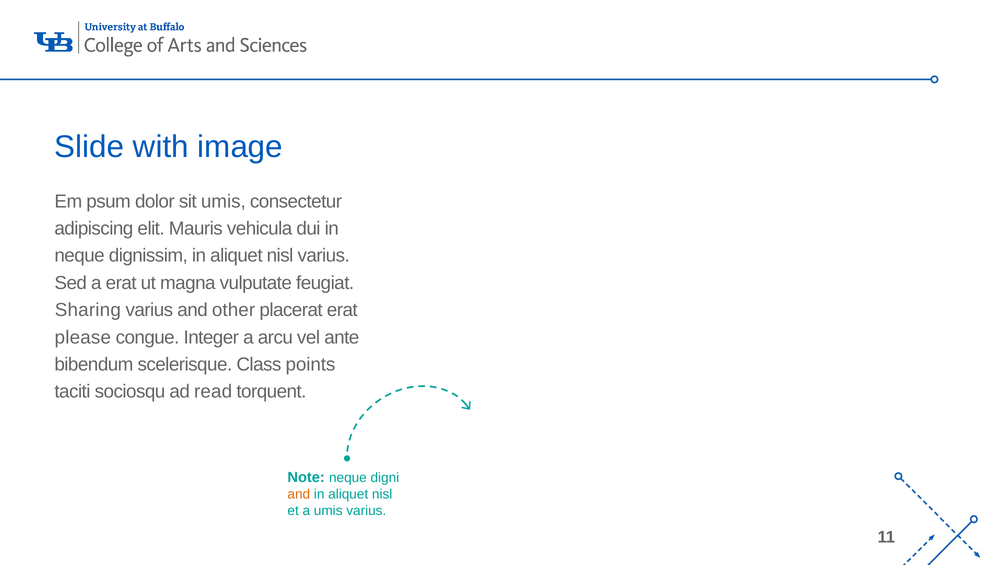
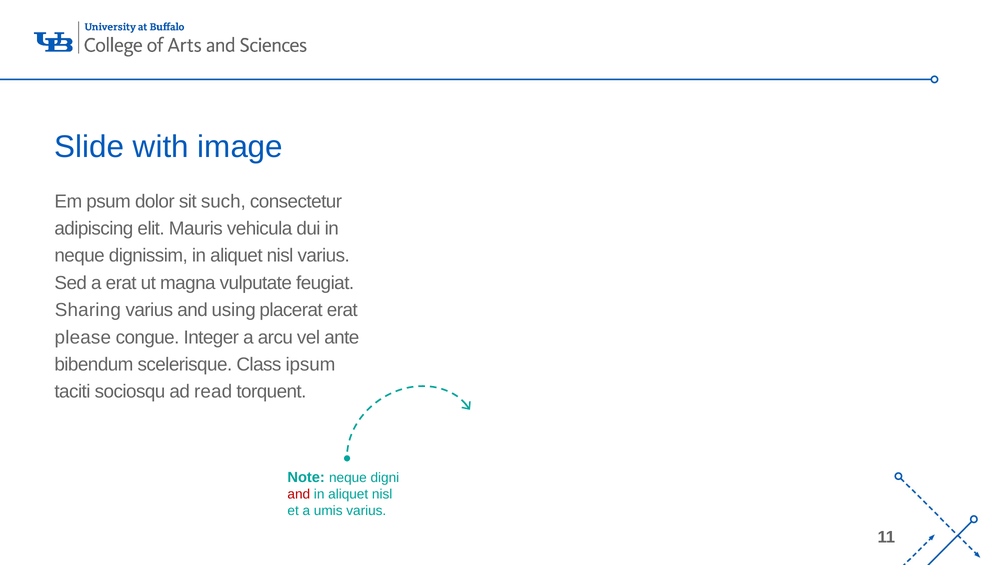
sit umis: umis -> such (223, 201)
other: other -> using (234, 310)
points: points -> ipsum (310, 365)
and colour: orange -> red (299, 495)
